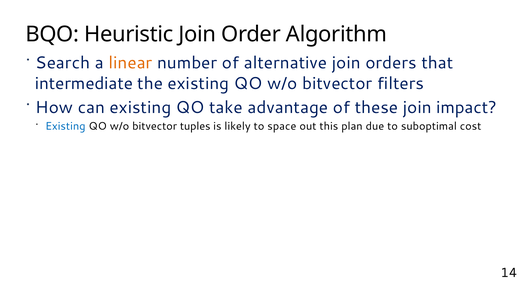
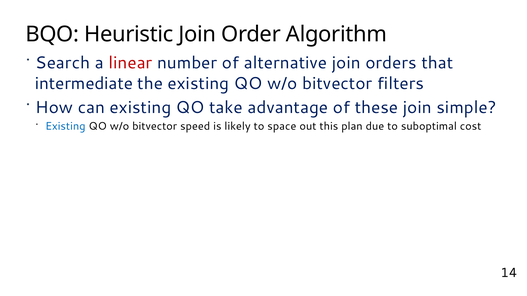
linear colour: orange -> red (130, 63)
impact: impact -> simple (467, 108)
tuples: tuples -> speed (195, 126)
